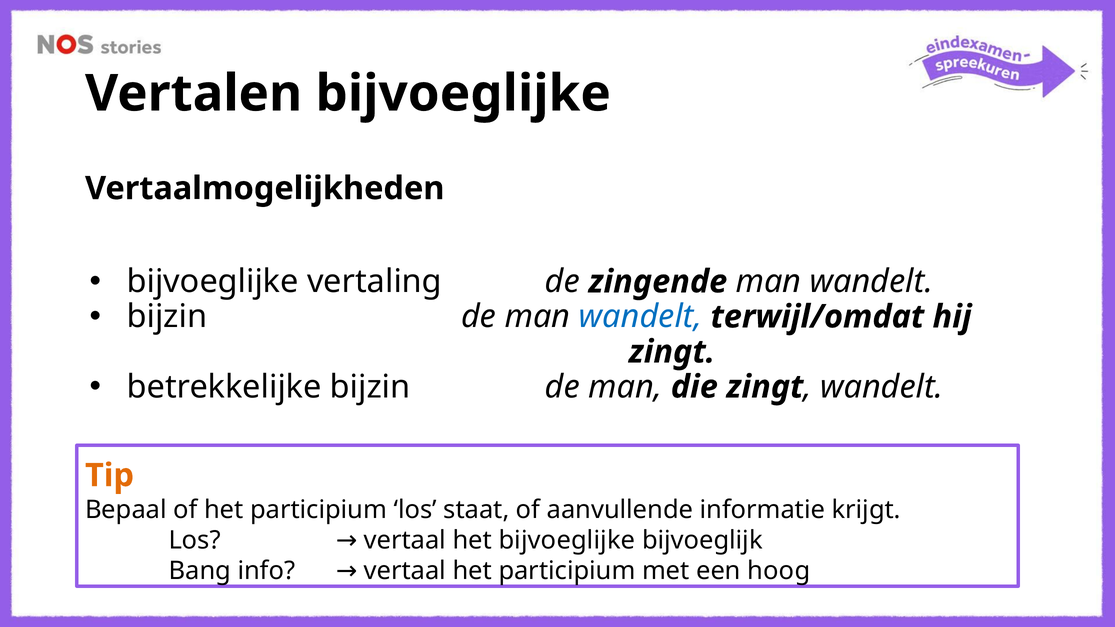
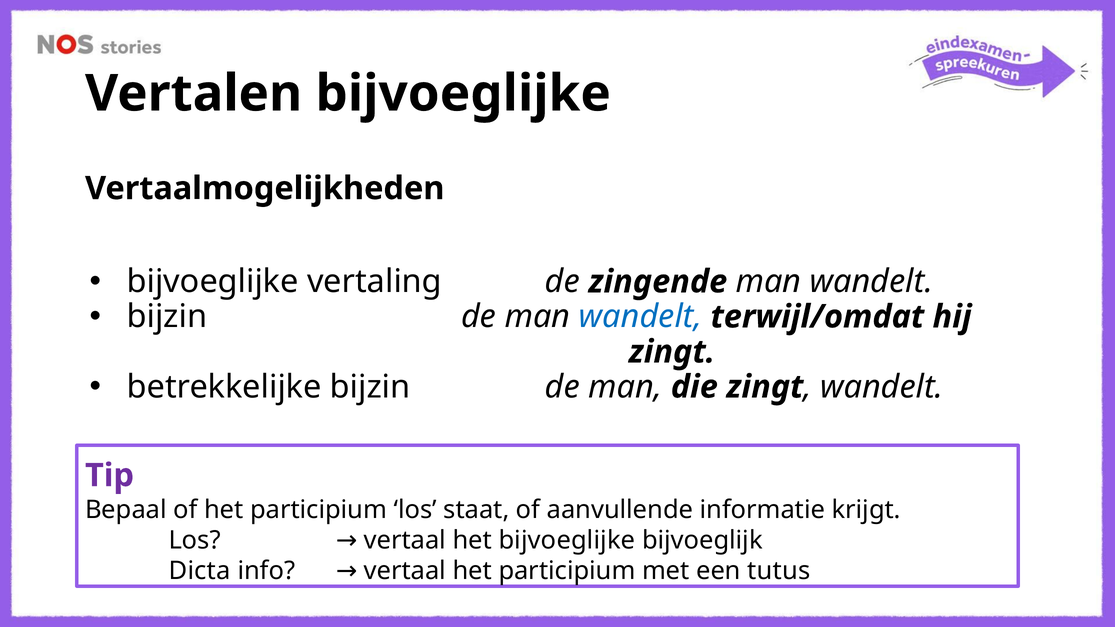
Tip colour: orange -> purple (110, 476)
Bang: Bang -> Dicta (200, 571)
hoog: hoog -> tutus (779, 571)
